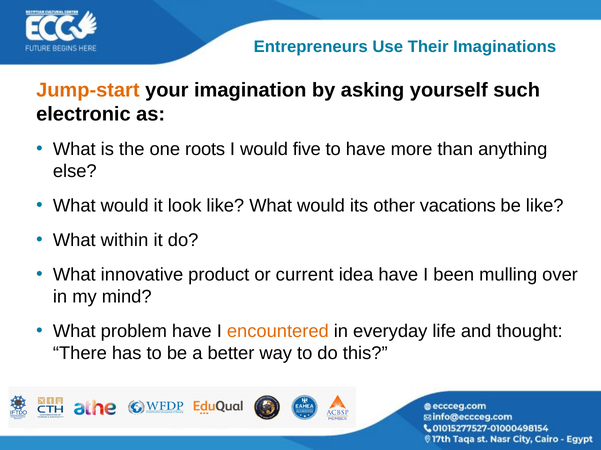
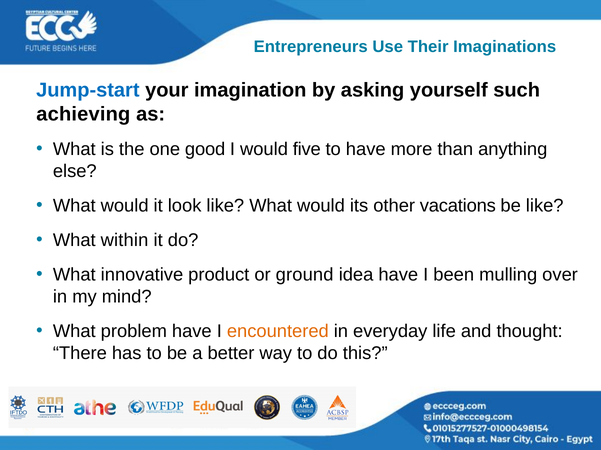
Jump-start colour: orange -> blue (88, 90)
electronic: electronic -> achieving (83, 114)
roots: roots -> good (205, 150)
current: current -> ground (305, 275)
